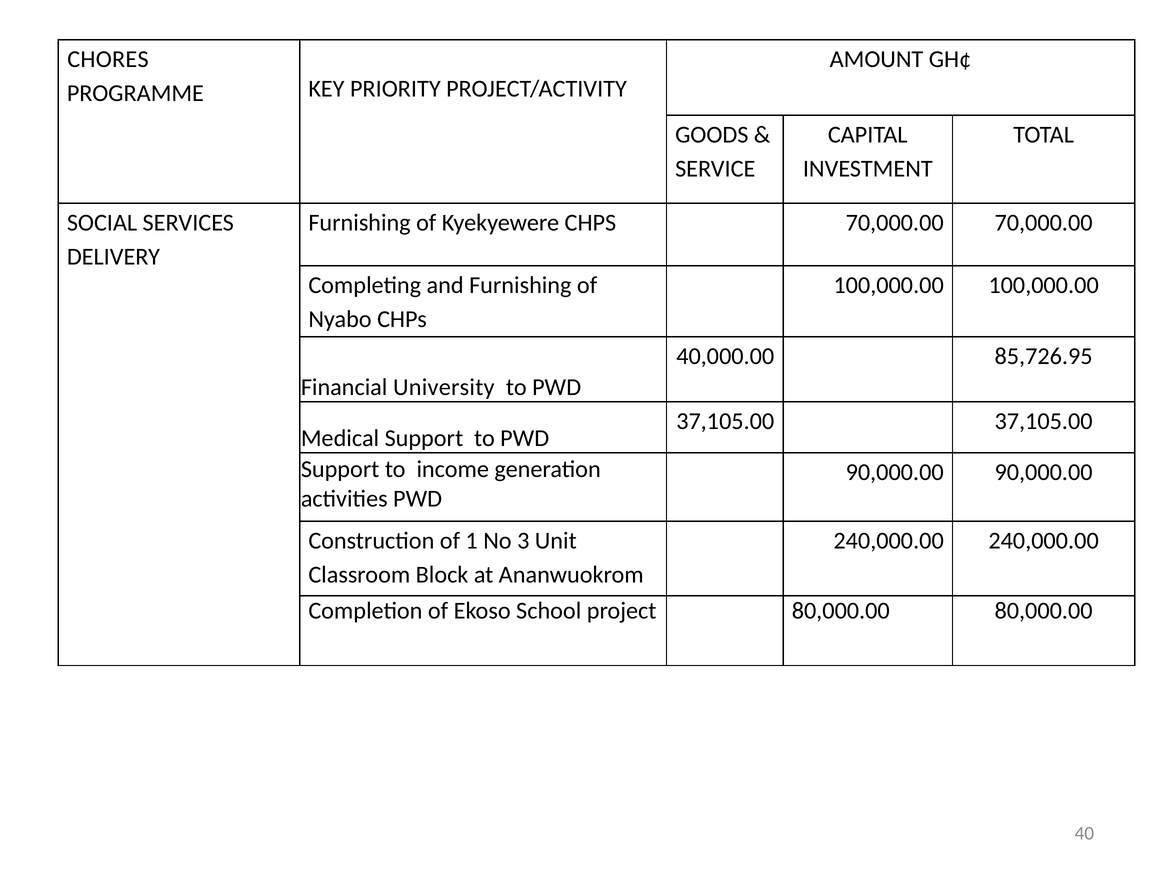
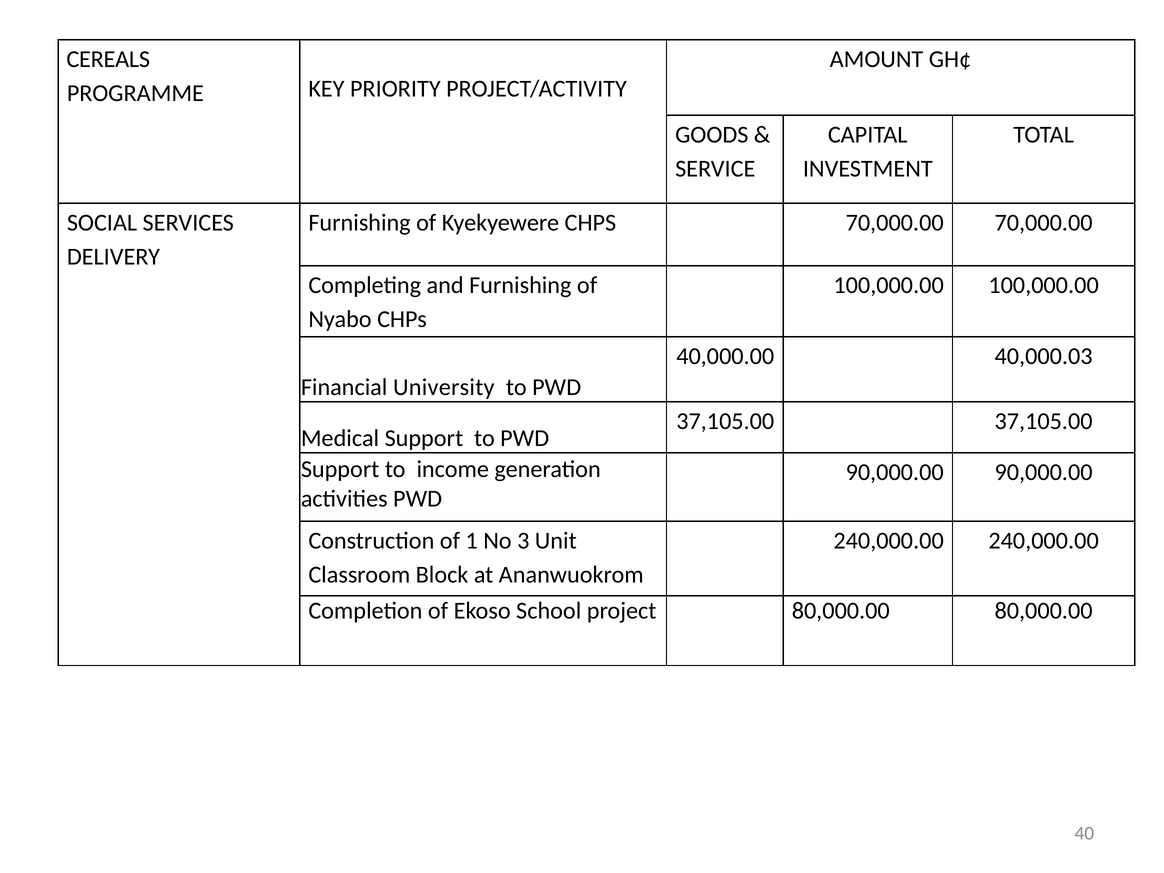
CHORES: CHORES -> CEREALS (108, 59)
85,726.95: 85,726.95 -> 40,000.03 (1044, 356)
